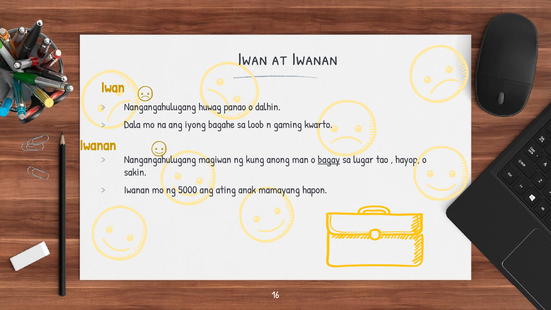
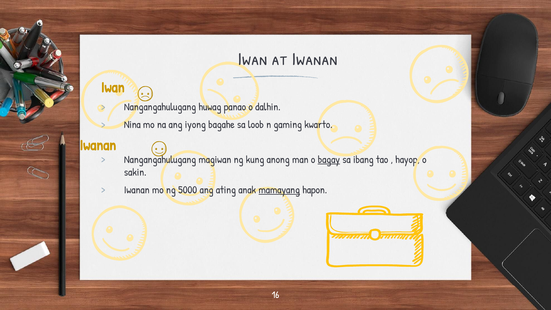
Dala: Dala -> Nina (132, 125)
lugar: lugar -> ibang (363, 159)
mamayang underline: none -> present (279, 190)
